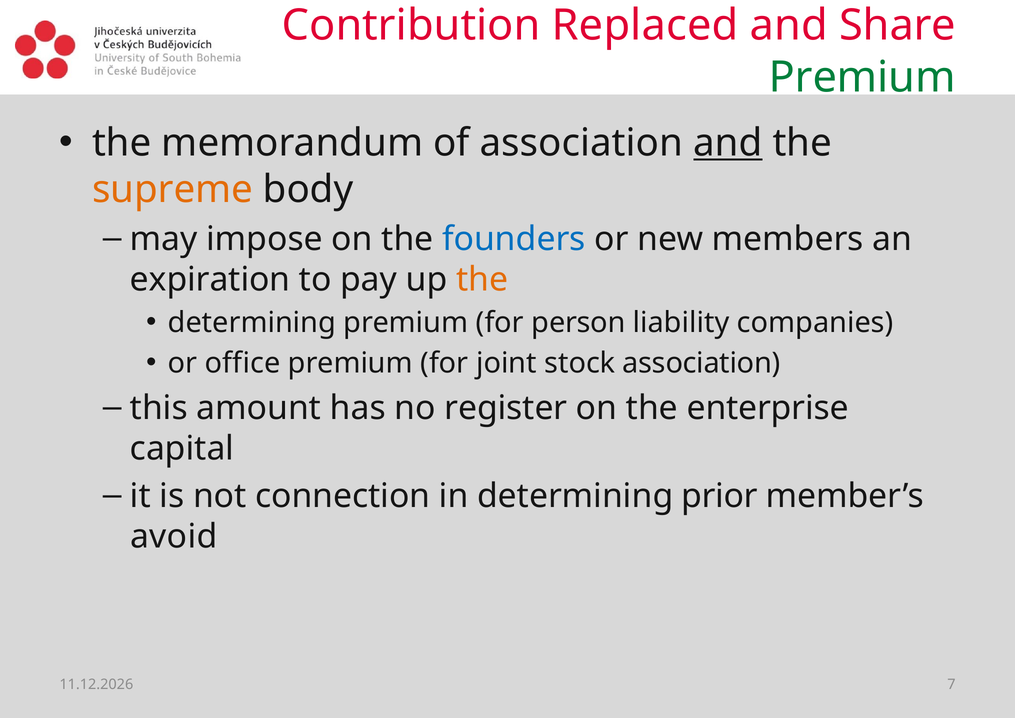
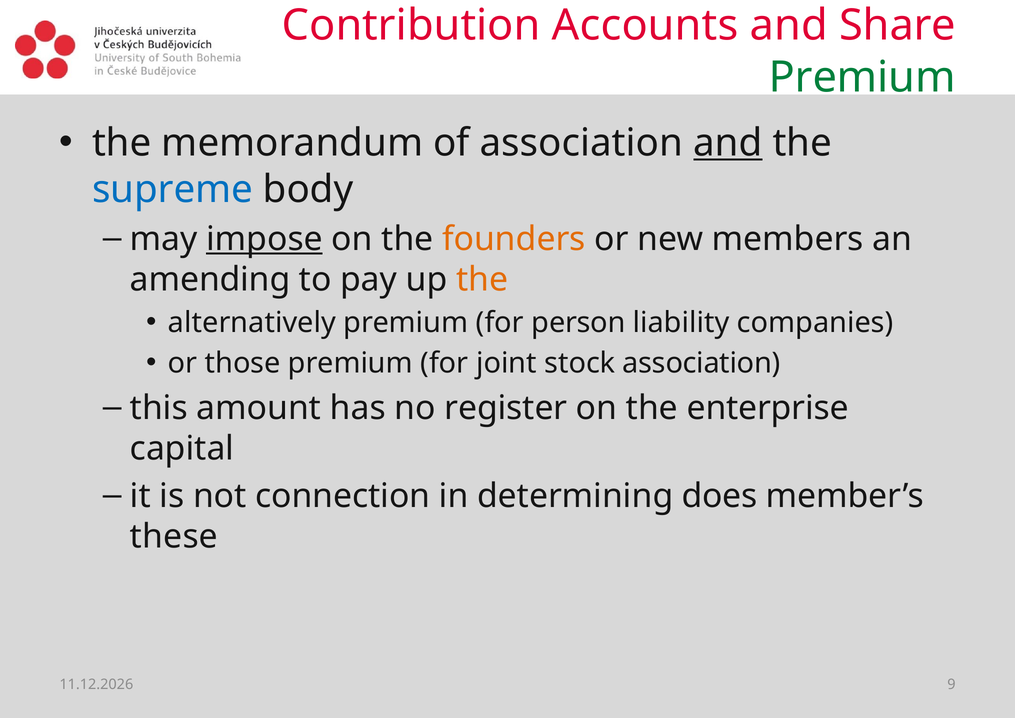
Replaced: Replaced -> Accounts (645, 26)
supreme colour: orange -> blue (172, 189)
impose underline: none -> present (264, 239)
founders colour: blue -> orange (514, 239)
expiration: expiration -> amending (210, 280)
determining: determining -> alternatively (252, 323)
office: office -> those (243, 363)
prior: prior -> does (720, 496)
avoid: avoid -> these (174, 536)
7: 7 -> 9 (951, 684)
